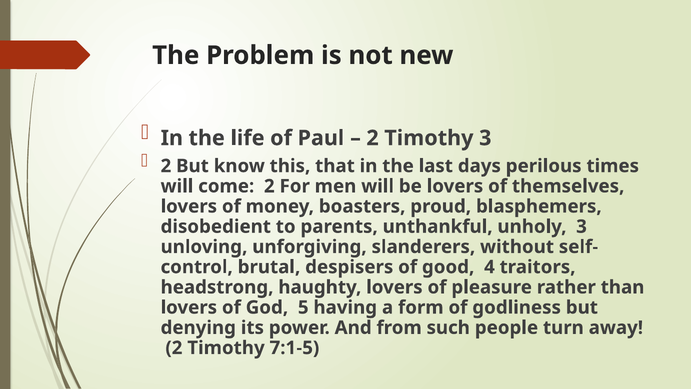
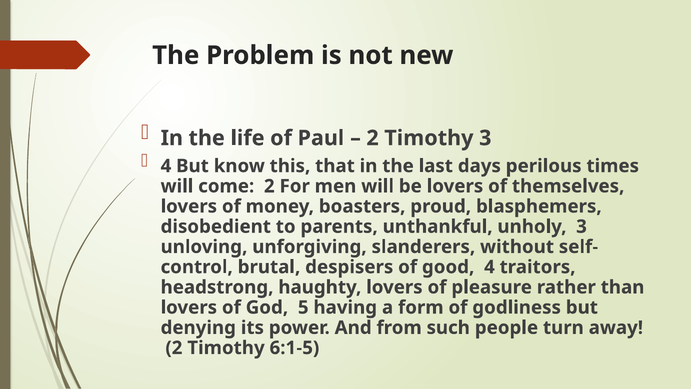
2: 2 -> 4 (166, 166)
7:1-5: 7:1-5 -> 6:1-5 (294, 348)
